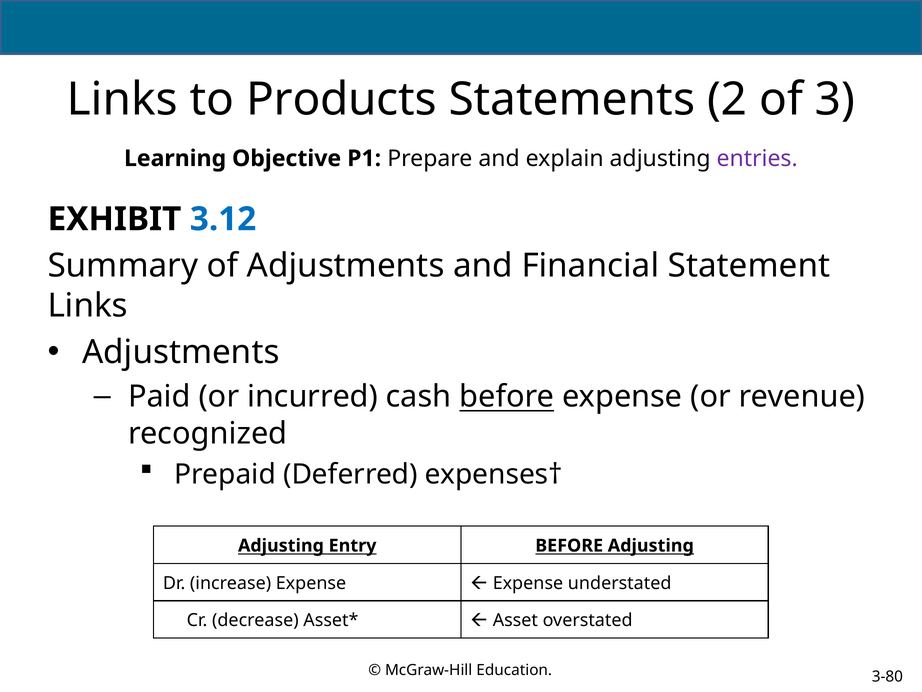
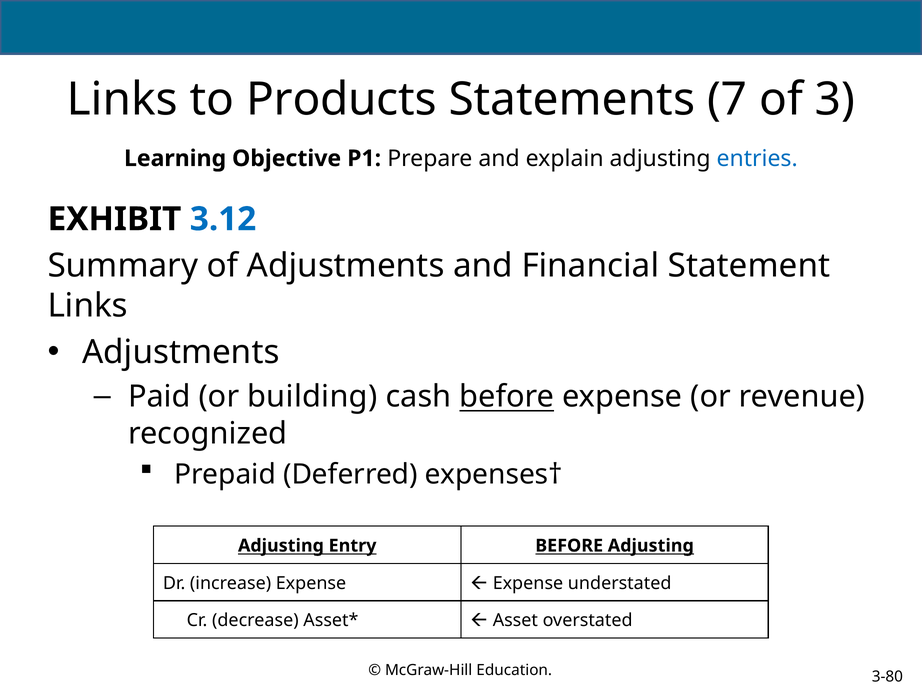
2: 2 -> 7 (727, 99)
entries colour: purple -> blue (757, 158)
incurred: incurred -> building (312, 396)
